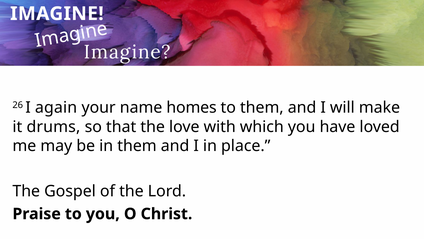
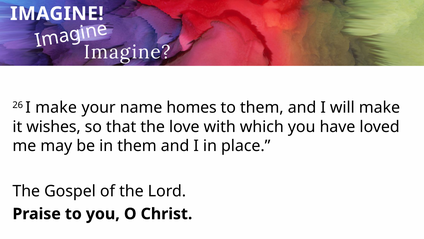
I again: again -> make (56, 107)
drums: drums -> wishes (54, 127)
